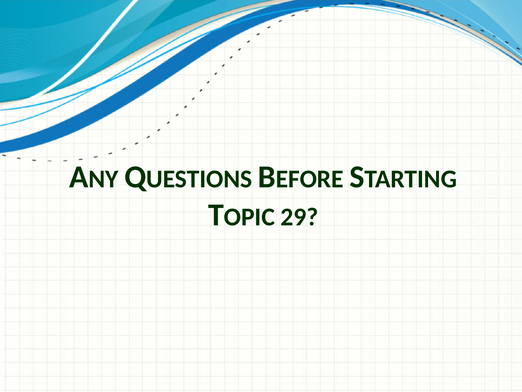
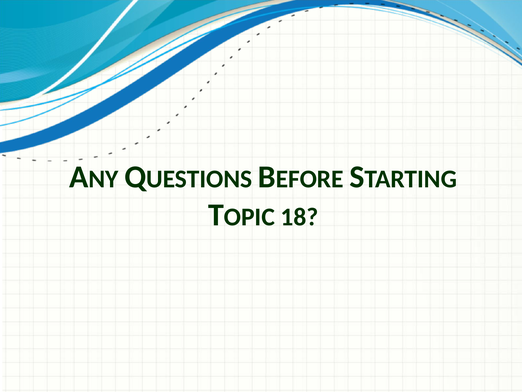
29: 29 -> 18 (299, 217)
